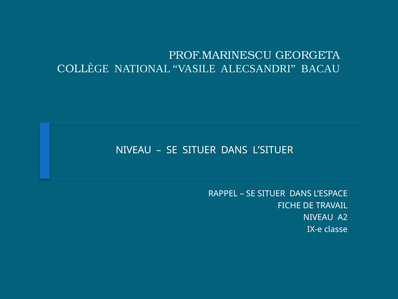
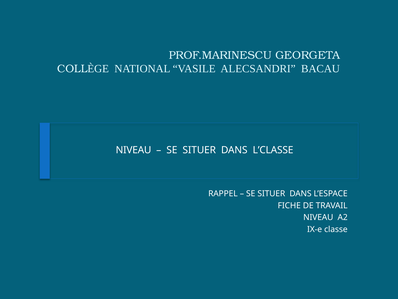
L’SITUER: L’SITUER -> L’CLASSE (273, 150)
